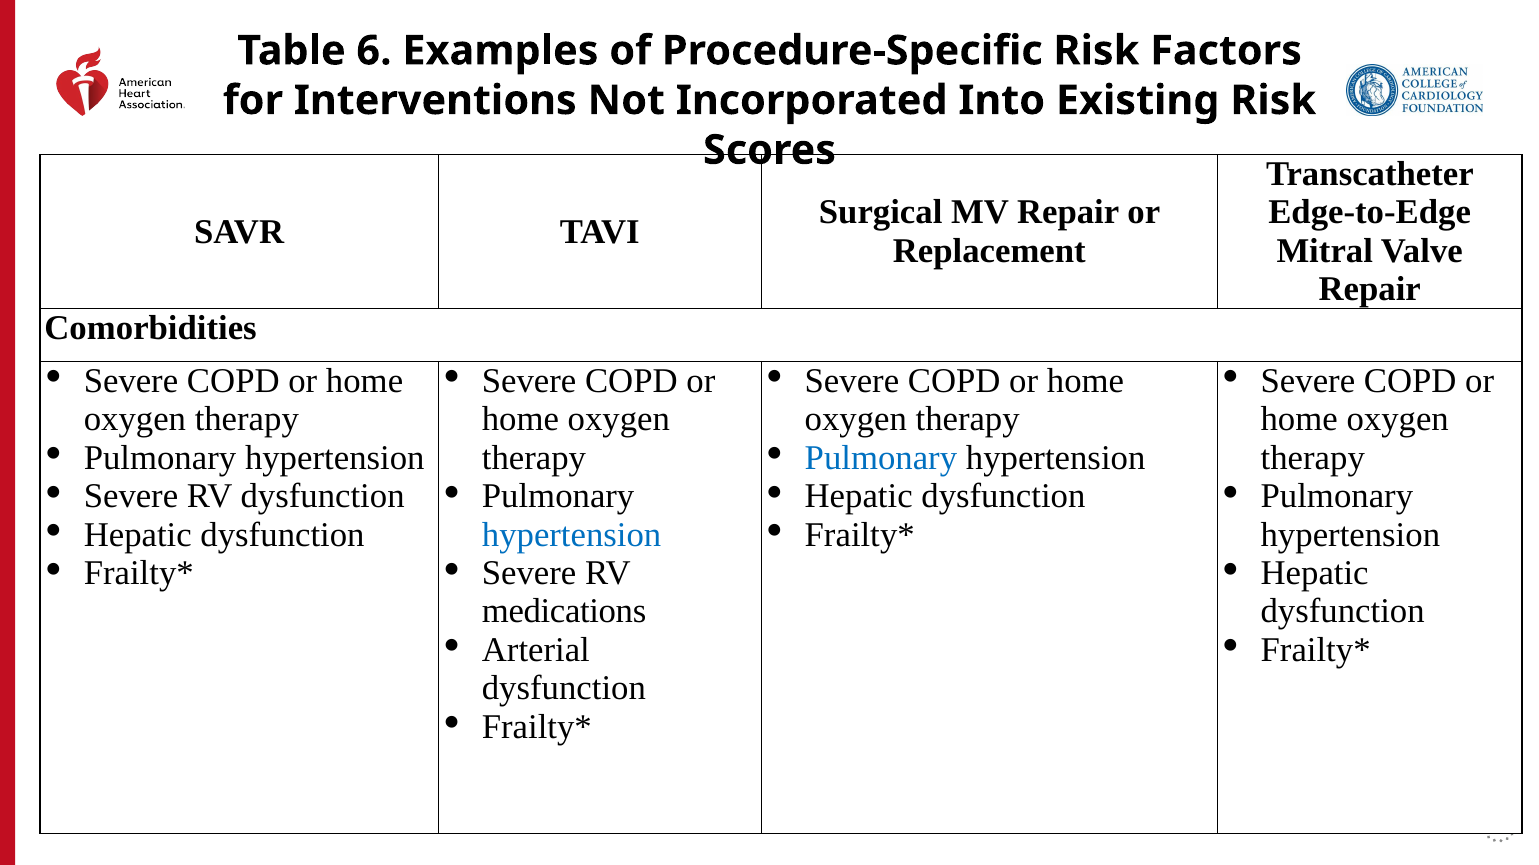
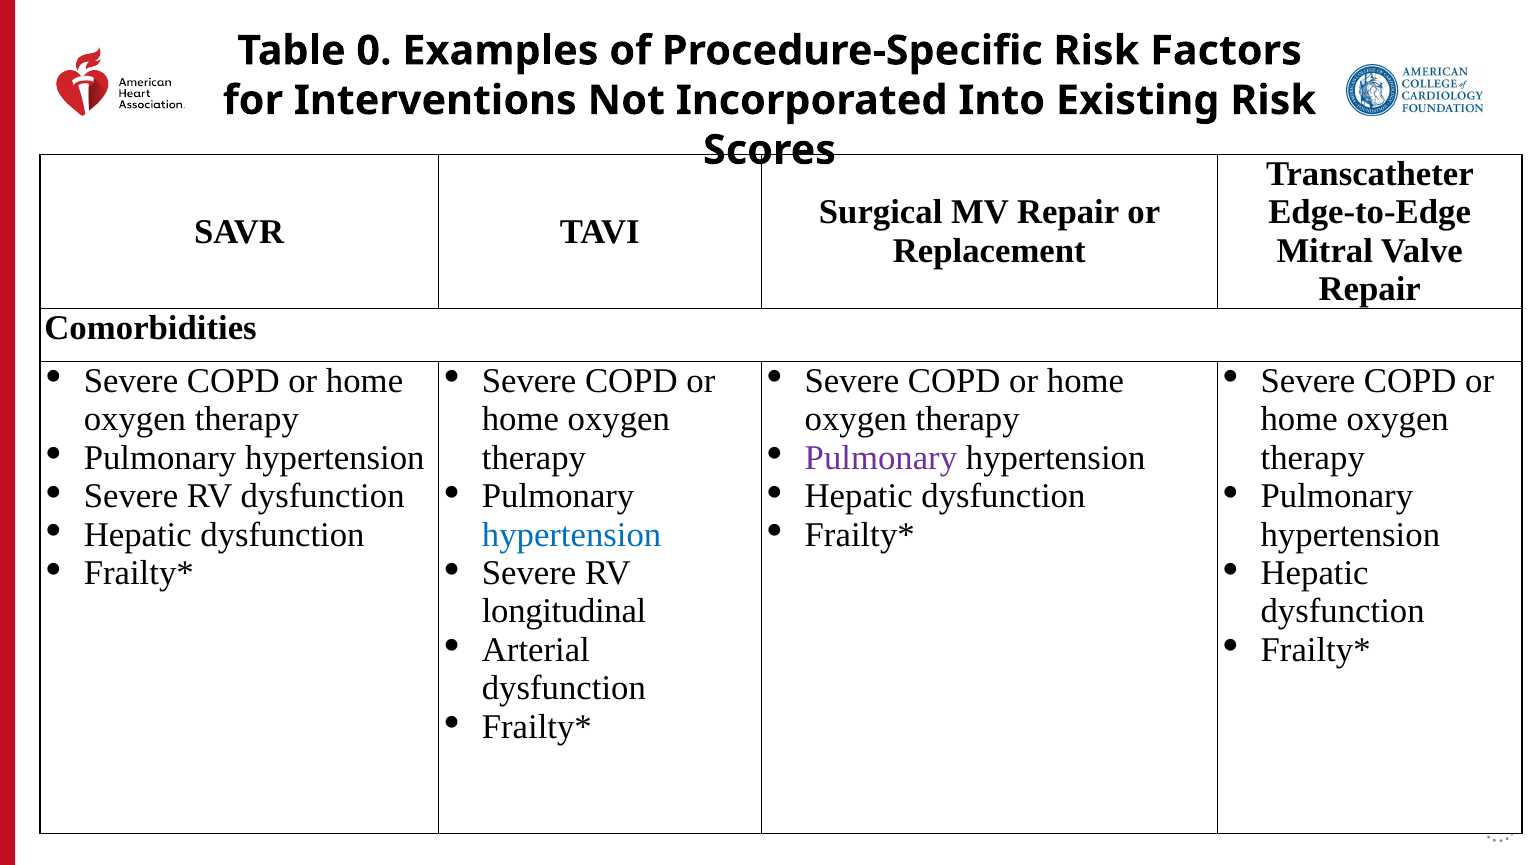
6: 6 -> 0 (374, 51)
Pulmonary colour: blue -> purple (881, 458)
medications: medications -> longitudinal (564, 612)
